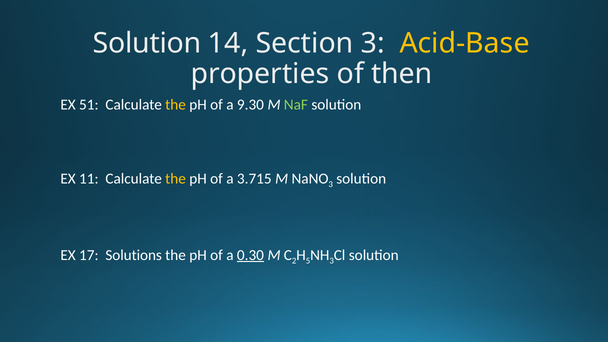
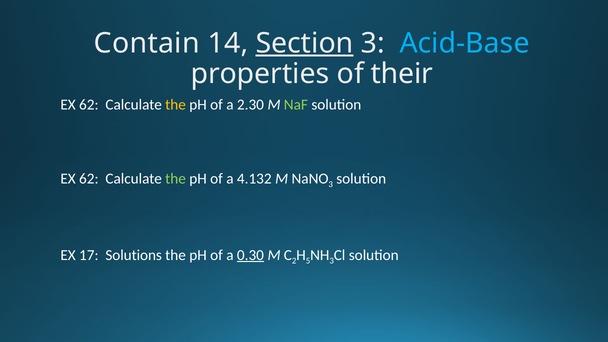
Solution: Solution -> Contain (147, 43)
Section underline: none -> present (305, 43)
Acid-Base colour: yellow -> light blue (465, 43)
then: then -> their (402, 74)
51: 51 -> 62 (89, 105)
9.30: 9.30 -> 2.30 (250, 105)
11: 11 -> 62 (89, 179)
the colour: yellow -> light green (176, 179)
3.715: 3.715 -> 4.132 (254, 179)
